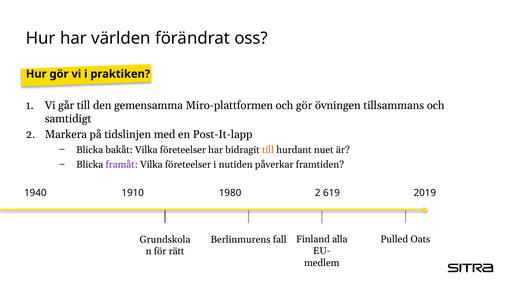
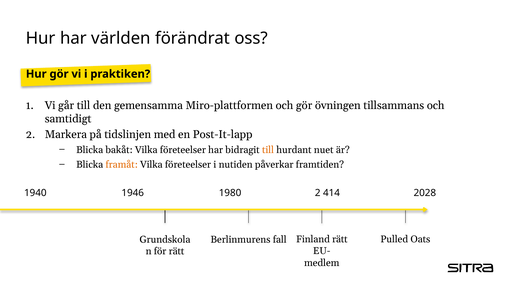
framåt colour: purple -> orange (122, 165)
1910: 1910 -> 1946 (133, 193)
619: 619 -> 414 (332, 193)
2019: 2019 -> 2028 (425, 193)
Finland alla: alla -> rätt (340, 239)
